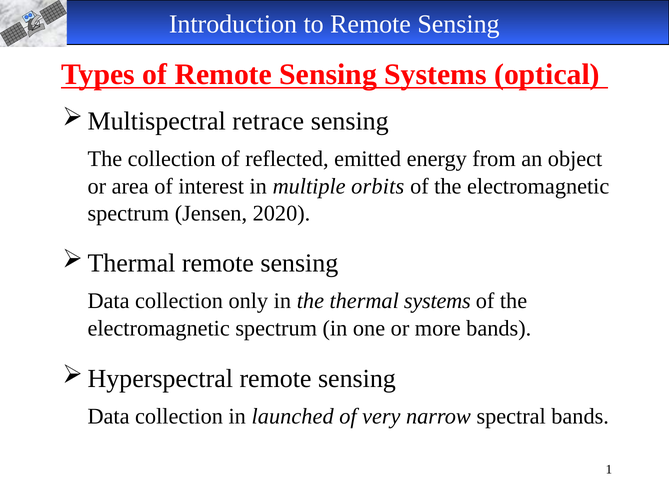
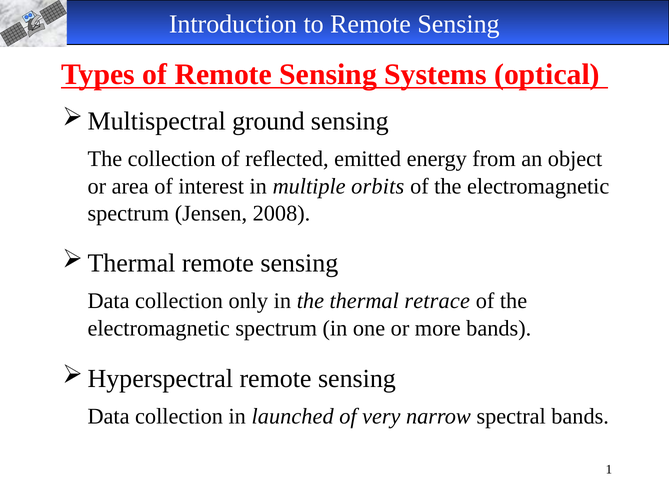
retrace: retrace -> ground (268, 121)
2020: 2020 -> 2008 (281, 213)
thermal systems: systems -> retrace (437, 301)
